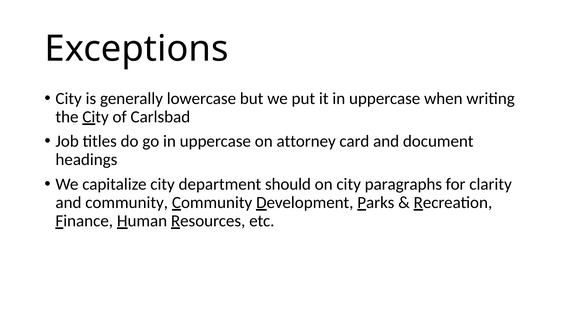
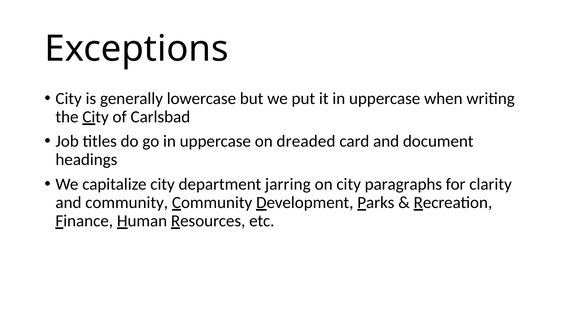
attorney: attorney -> dreaded (306, 142)
should: should -> jarring (288, 184)
